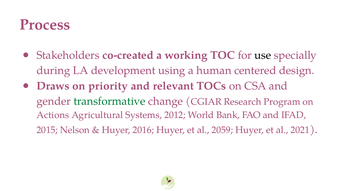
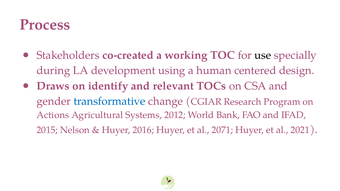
priority: priority -> identify (108, 86)
transformative colour: green -> blue (109, 101)
2059: 2059 -> 2071 (222, 130)
